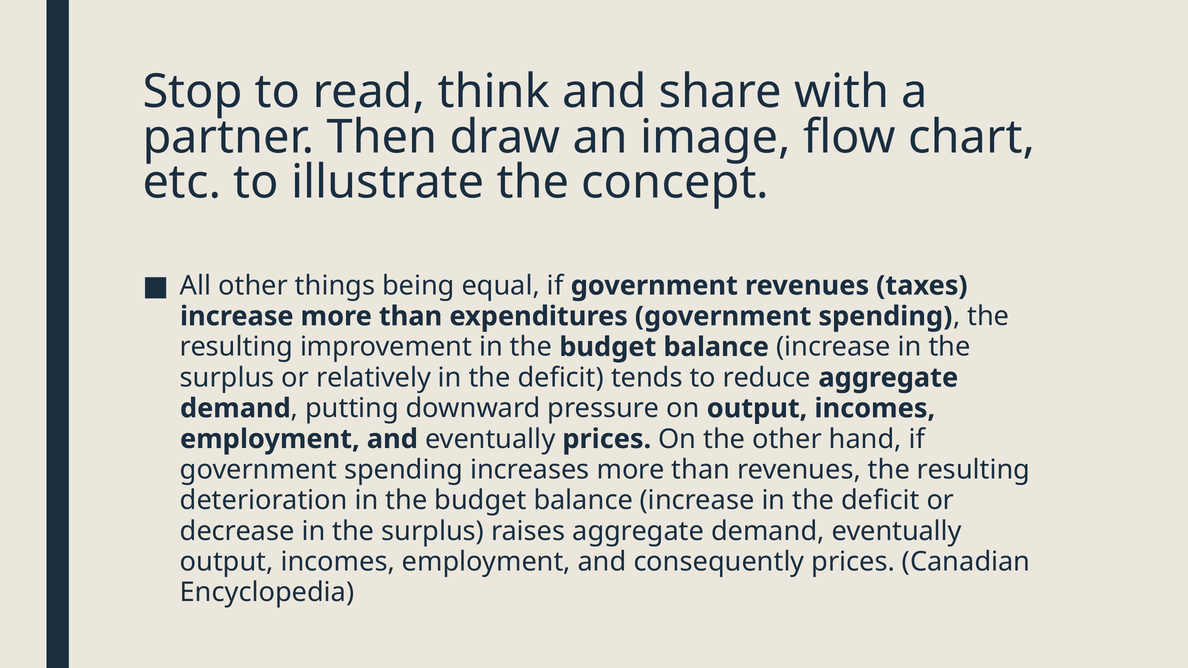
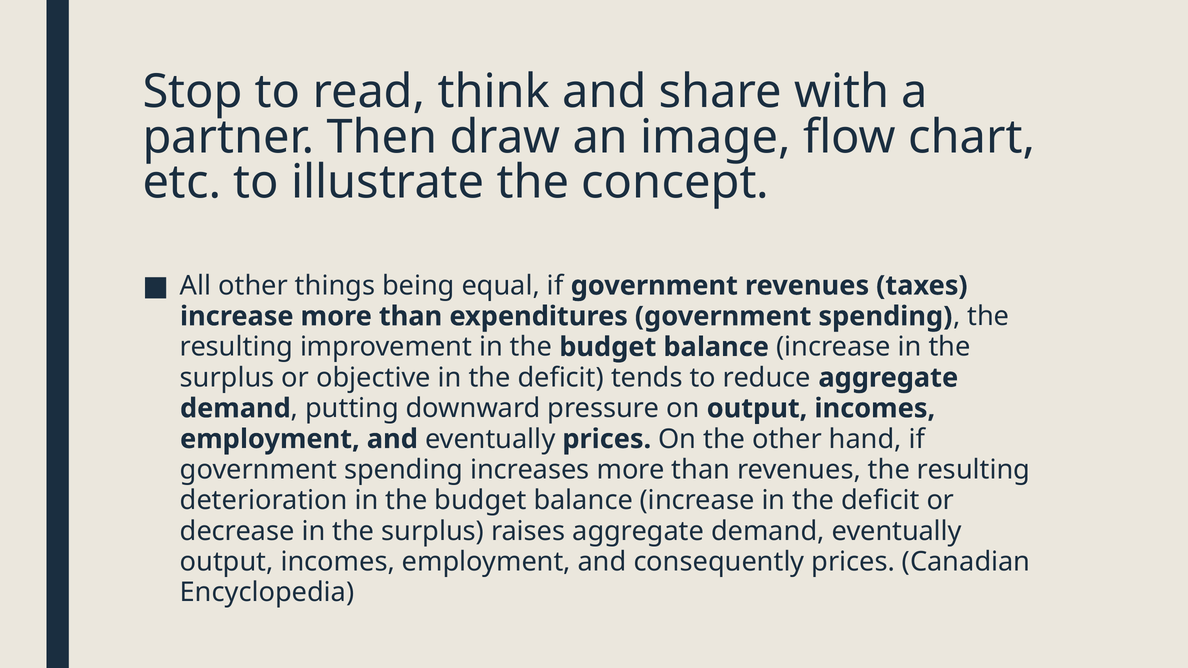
relatively: relatively -> objective (373, 378)
